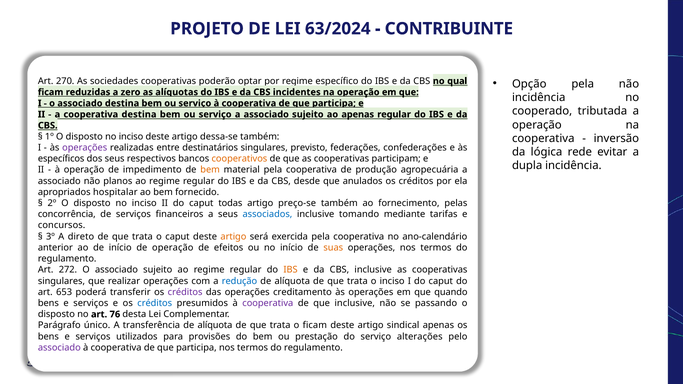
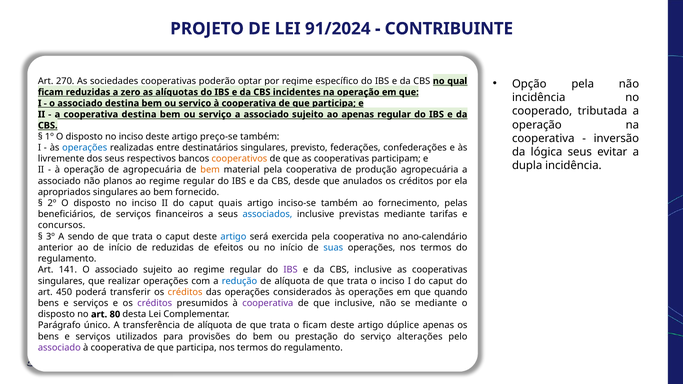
63/2024: 63/2024 -> 91/2024 (338, 29)
dessa-se: dessa-se -> preço-se (219, 137)
operações colour: purple -> blue (85, 148)
lógica rede: rede -> seus (580, 152)
específicos: específicos -> livremente (61, 159)
de impedimento: impedimento -> agropecuária (152, 170)
apropriados hospitalar: hospitalar -> singulares (115, 192)
todas: todas -> quais (230, 203)
preço-se: preço-se -> inciso-se (297, 203)
concorrência: concorrência -> beneficiários (67, 214)
tomando: tomando -> previstas (359, 214)
direto: direto -> sendo (81, 237)
artigo colour: orange -> blue (233, 237)
de operação: operação -> reduzidas (173, 248)
suas colour: orange -> blue (333, 248)
272: 272 -> 141 (68, 270)
IBS colour: orange -> purple (291, 270)
653: 653 -> 450 (64, 292)
créditos colour: purple -> orange (185, 292)
creditamento: creditamento -> considerados (302, 292)
créditos colour: blue -> purple (155, 303)
se passando: passando -> mediante (436, 303)
76: 76 -> 80 (115, 314)
sindical: sindical -> dúplice (403, 326)
